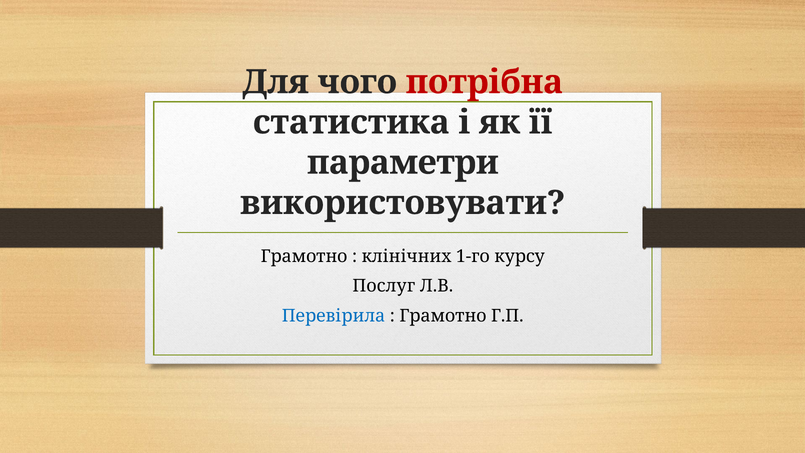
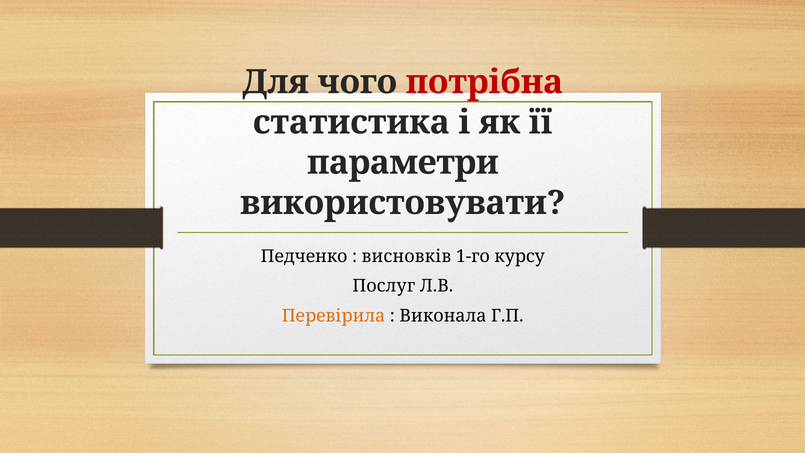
Грамотно: Грамотно -> Педченко (304, 256)
клінічних: клінічних -> висновків (406, 256)
Перевірила colour: blue -> orange (334, 316)
Грамотно: Грамотно -> Виконала (443, 316)
